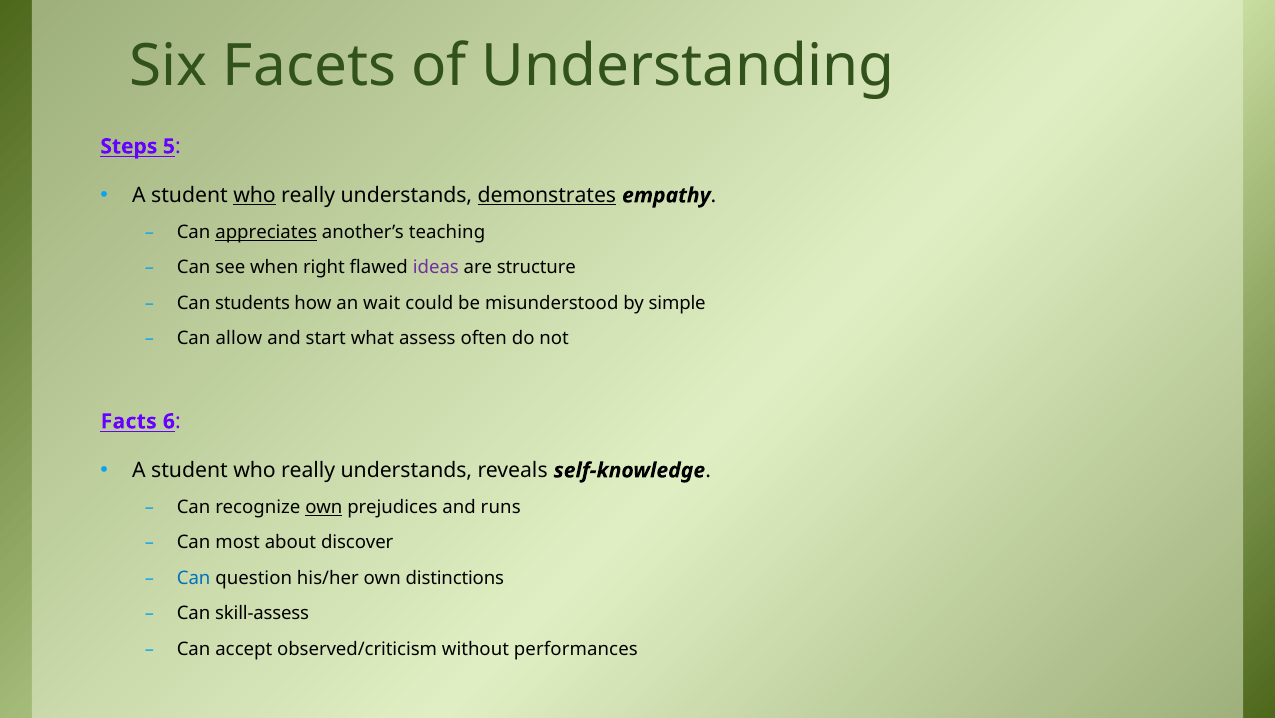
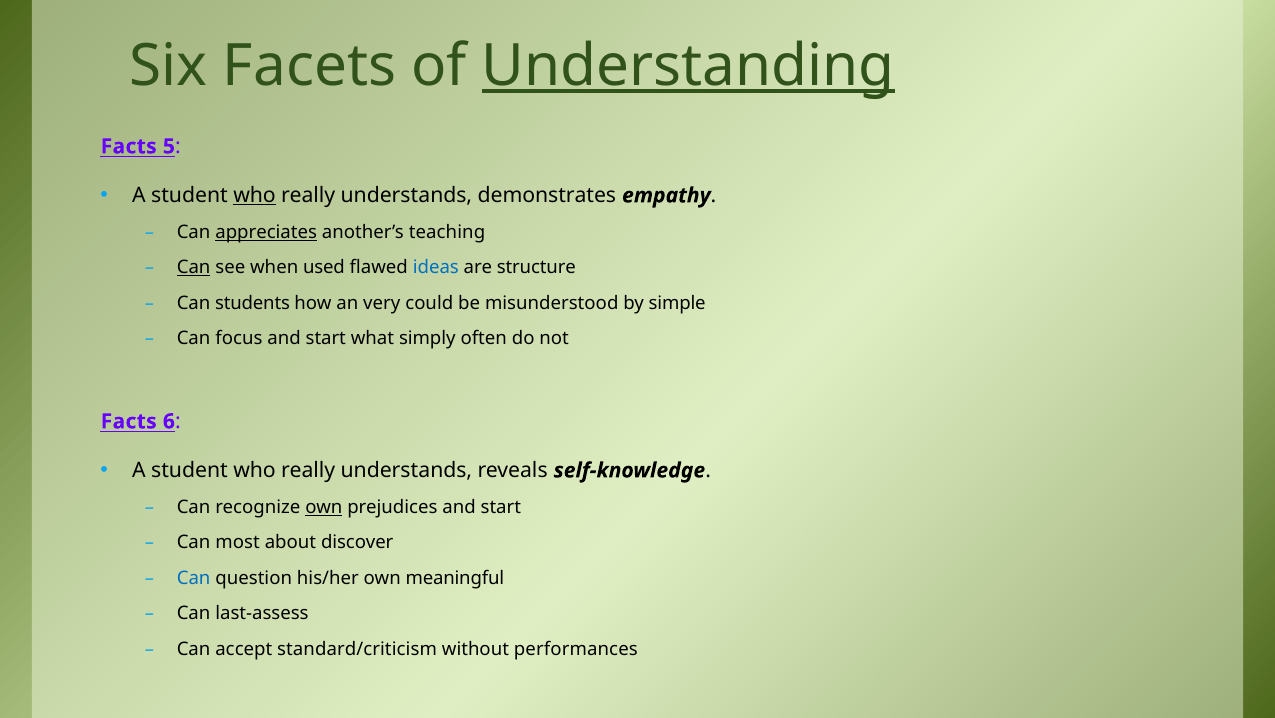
Understanding underline: none -> present (688, 66)
Steps: Steps -> Facts (129, 146)
demonstrates underline: present -> none (547, 195)
Can underline: none -> present (194, 267)
right: right -> used (324, 267)
ideas colour: purple -> blue (436, 267)
wait: wait -> very (382, 303)
allow: allow -> focus (239, 338)
assess: assess -> simply (427, 338)
prejudices and runs: runs -> start (501, 507)
distinctions: distinctions -> meaningful (455, 578)
skill-assess: skill-assess -> last-assess (262, 613)
observed/criticism: observed/criticism -> standard/criticism (357, 648)
